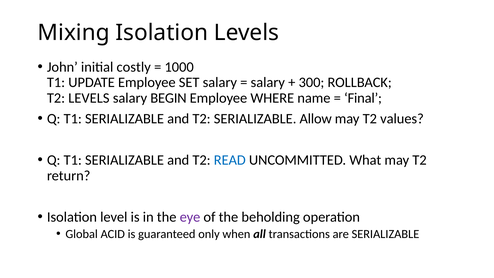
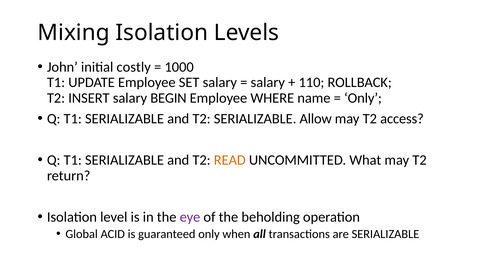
300: 300 -> 110 (311, 82)
T2 LEVELS: LEVELS -> INSERT (89, 98)
Final: Final -> Only (363, 98)
values: values -> access (402, 119)
READ colour: blue -> orange (230, 160)
